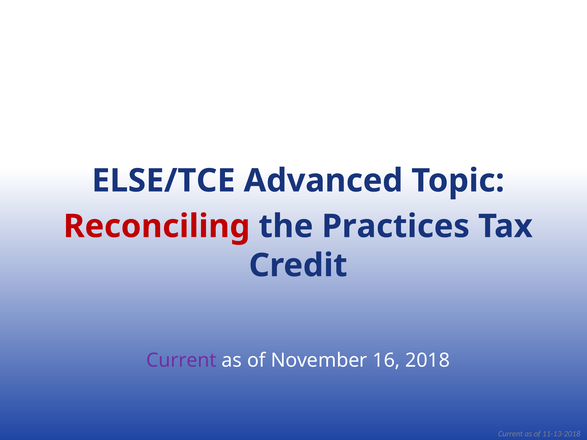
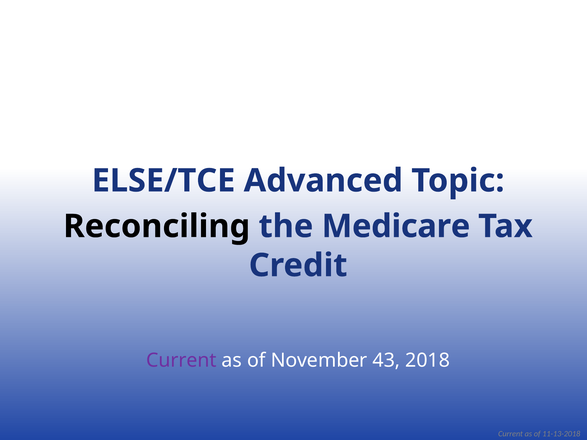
Reconciling colour: red -> black (157, 226)
Practices: Practices -> Medicare (396, 226)
16: 16 -> 43 (386, 360)
